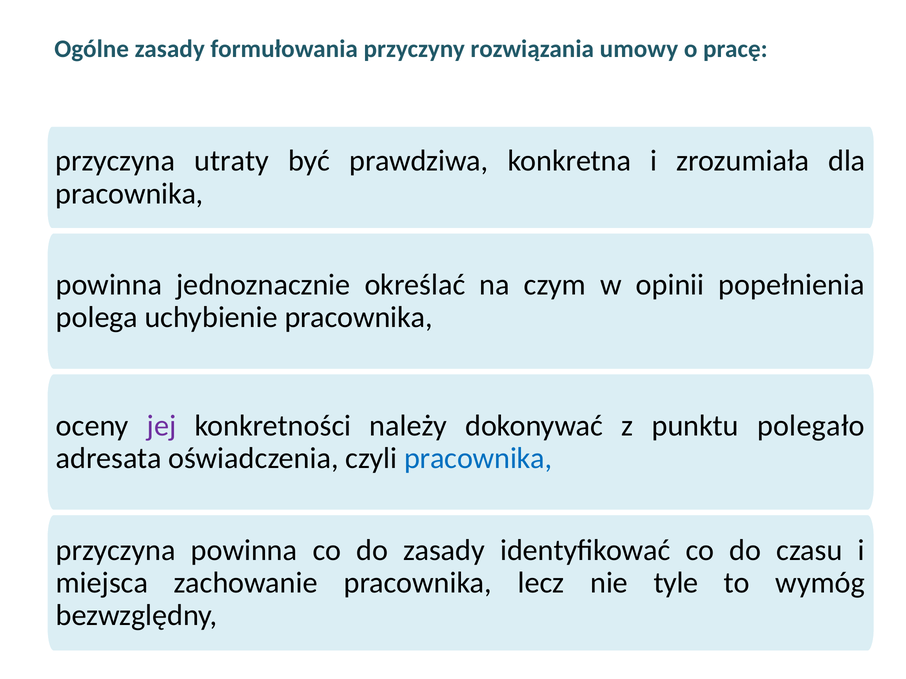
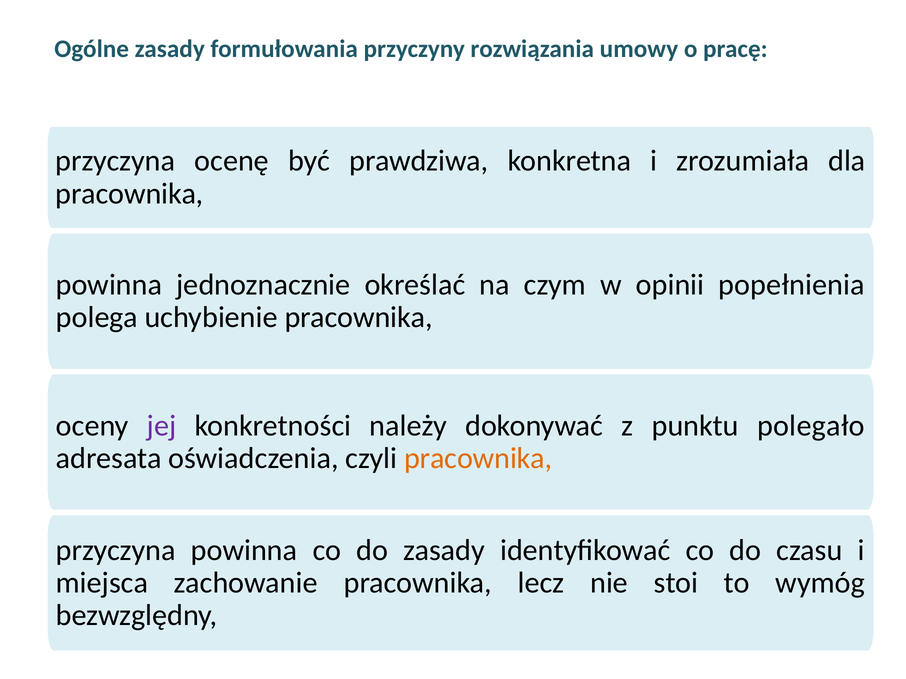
utraty: utraty -> ocenę (232, 161)
pracownika colour: blue -> orange (478, 458)
tyle: tyle -> stoi (676, 583)
